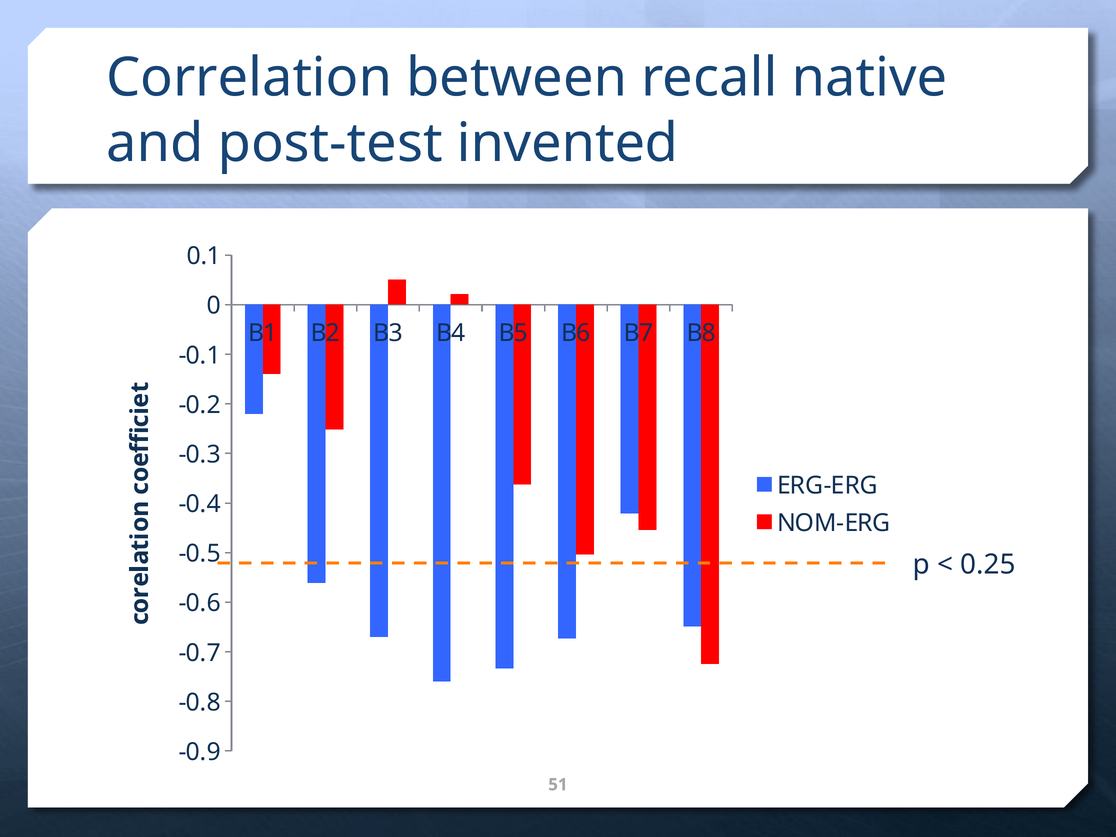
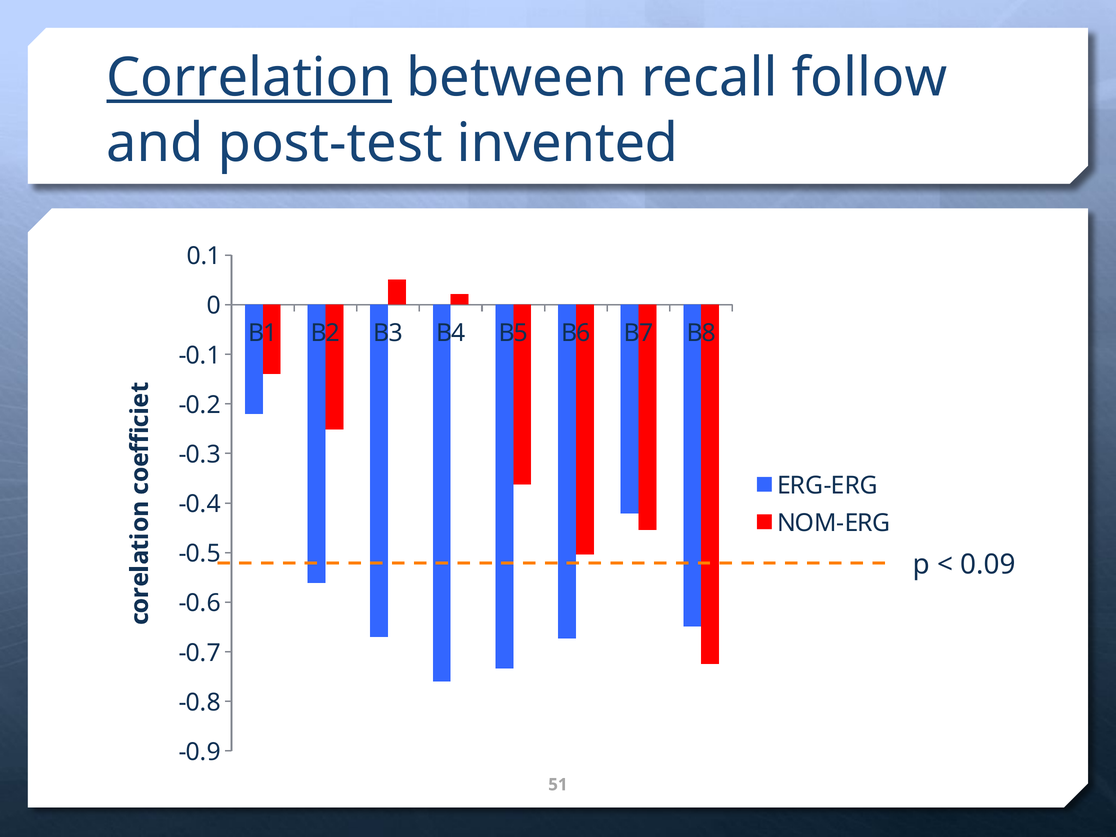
Correlation underline: none -> present (249, 78)
native: native -> follow (869, 78)
0.25: 0.25 -> 0.09 (988, 565)
